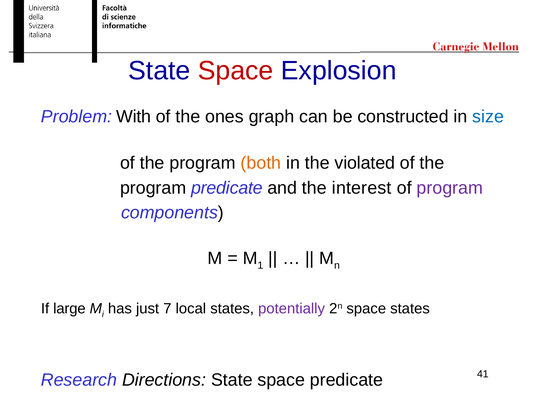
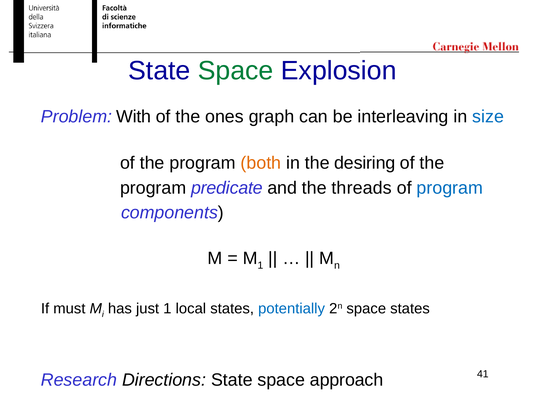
Space colour: red -> green (236, 71)
constructed: constructed -> interleaving (403, 117)
violated: violated -> desiring (365, 163)
interest: interest -> threads (362, 188)
program colour: purple -> blue (450, 188)
large: large -> must (69, 309)
just 7: 7 -> 1 (167, 309)
potentially colour: purple -> blue (292, 309)
space predicate: predicate -> approach (347, 380)
